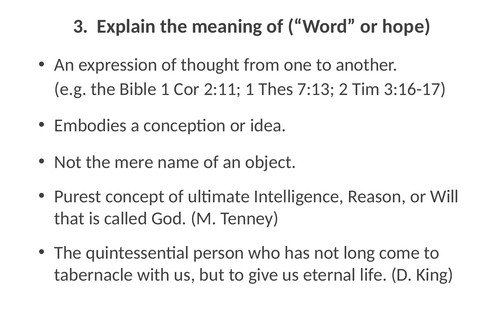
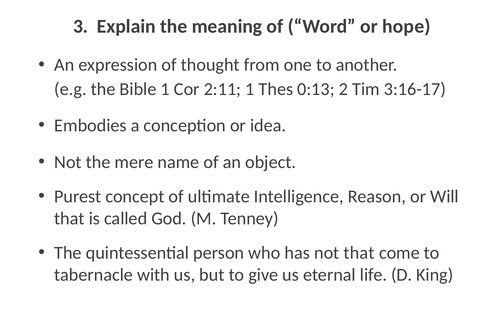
7:13: 7:13 -> 0:13 (316, 89)
not long: long -> that (359, 253)
